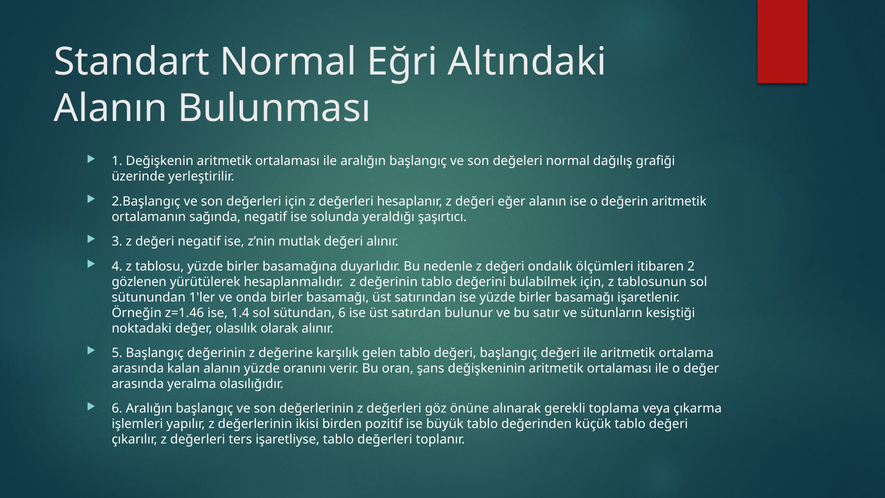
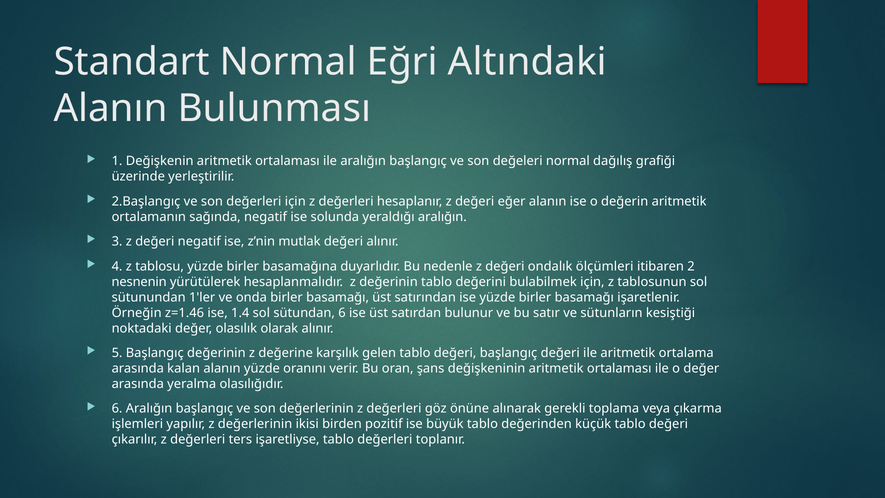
yeraldığı şaşırtıcı: şaşırtıcı -> aralığın (442, 217)
gözlenen: gözlenen -> nesnenin (139, 282)
